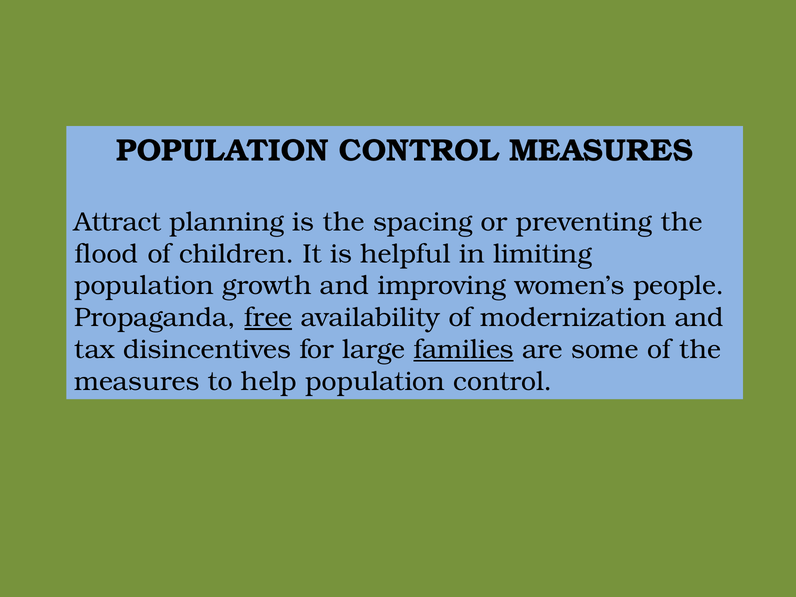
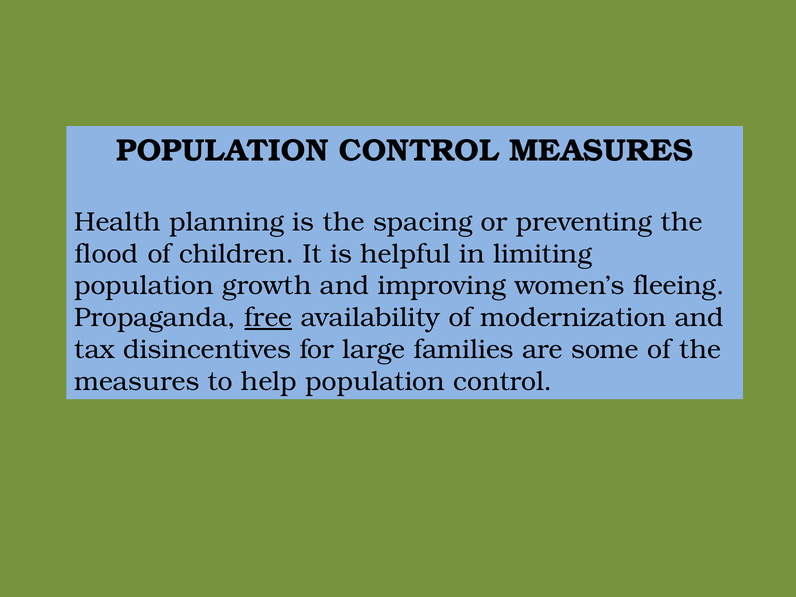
Attract: Attract -> Health (117, 222)
people: people -> fleeing (679, 286)
families underline: present -> none (464, 349)
